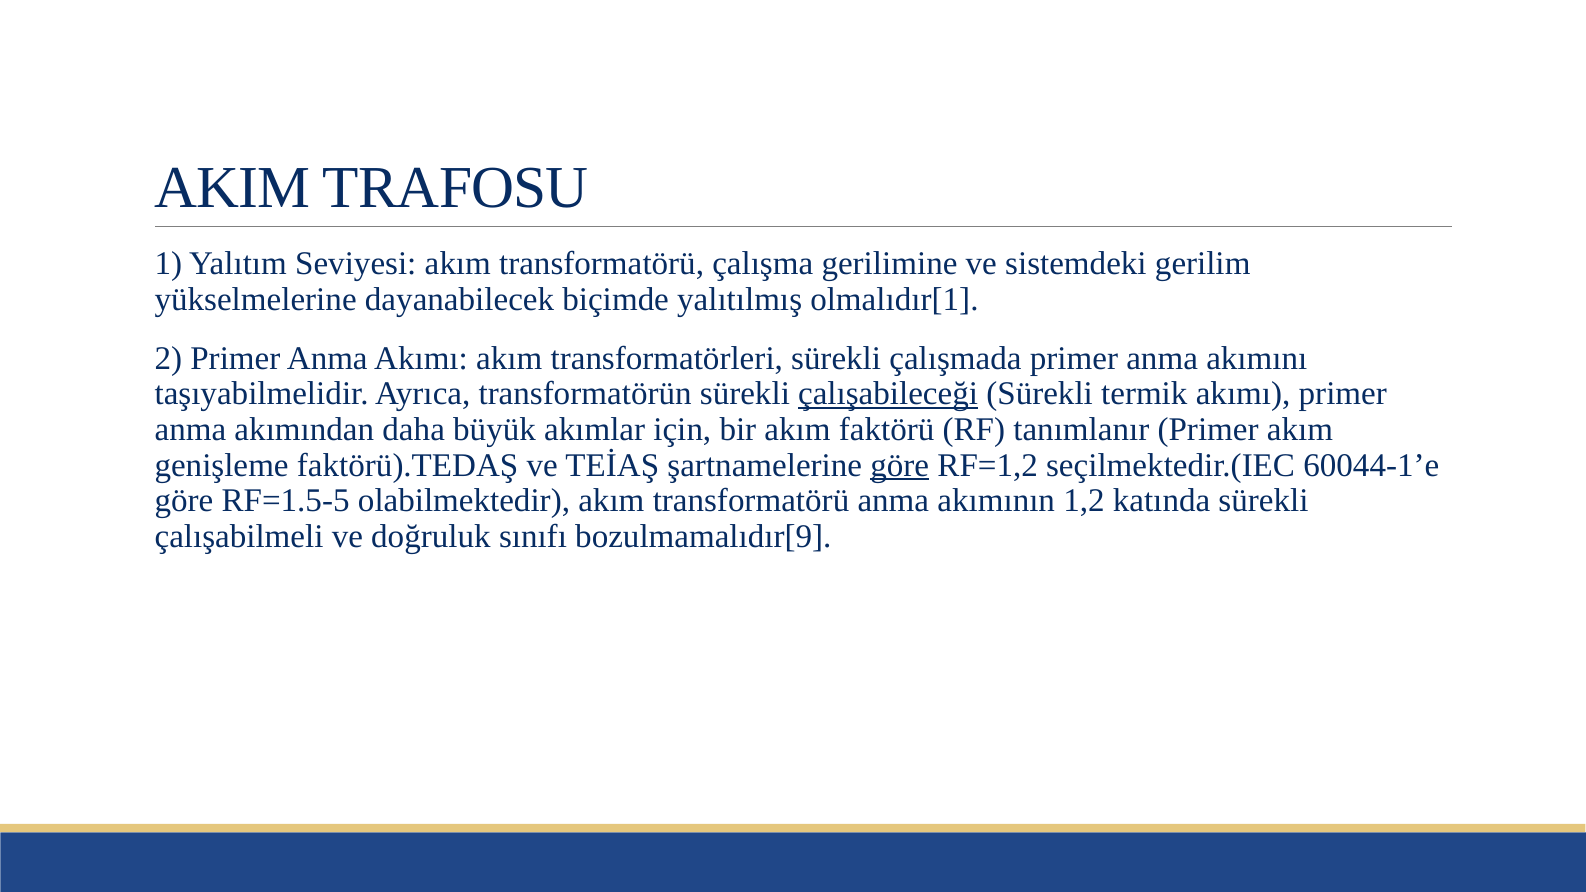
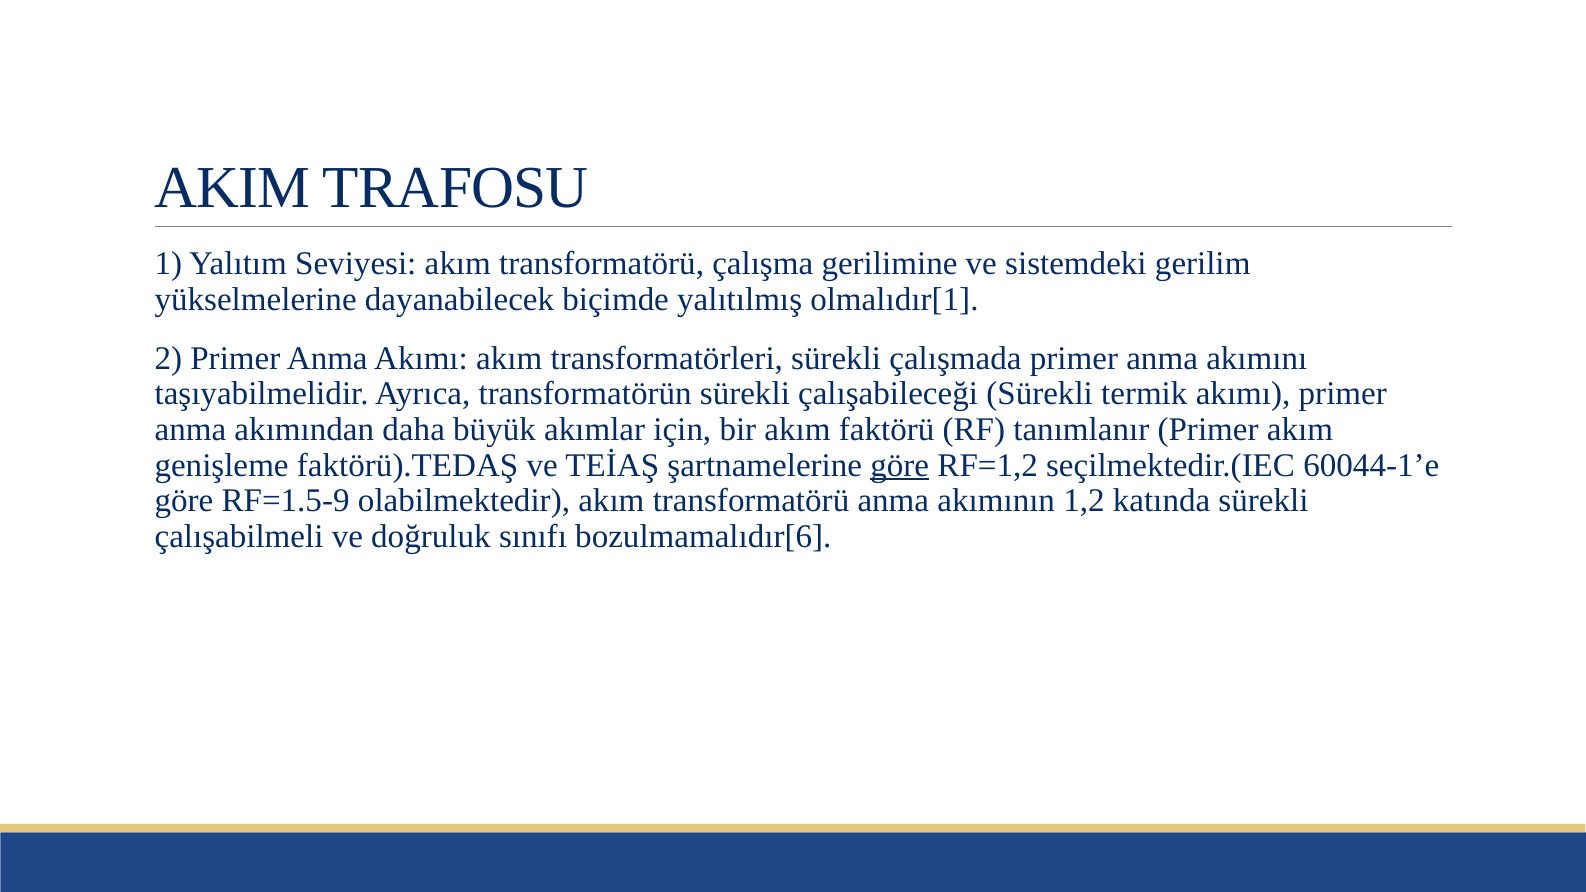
çalışabileceği underline: present -> none (888, 394)
RF=1.5-5: RF=1.5-5 -> RF=1.5-9 (286, 501)
bozulmamalıdır[9: bozulmamalıdır[9 -> bozulmamalıdır[6 (703, 537)
